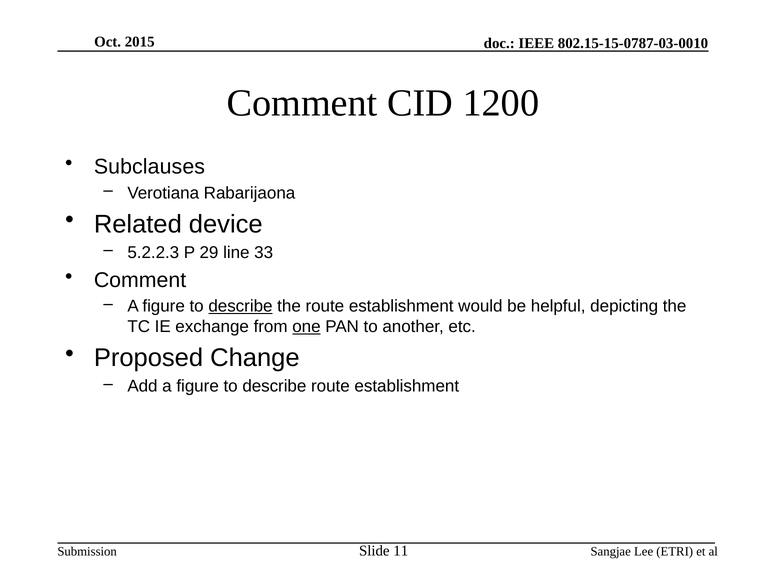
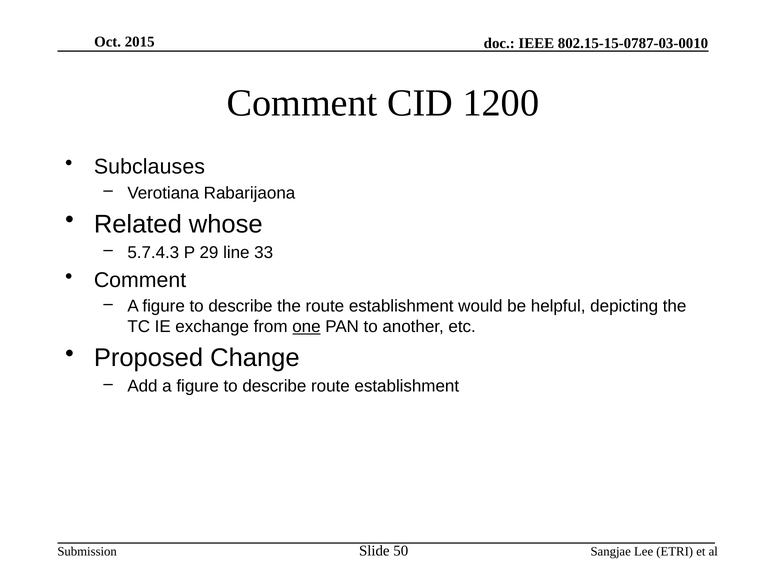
device: device -> whose (226, 224)
5.2.2.3: 5.2.2.3 -> 5.7.4.3 (153, 252)
describe underline: present -> none (240, 306)
11: 11 -> 50 (401, 551)
